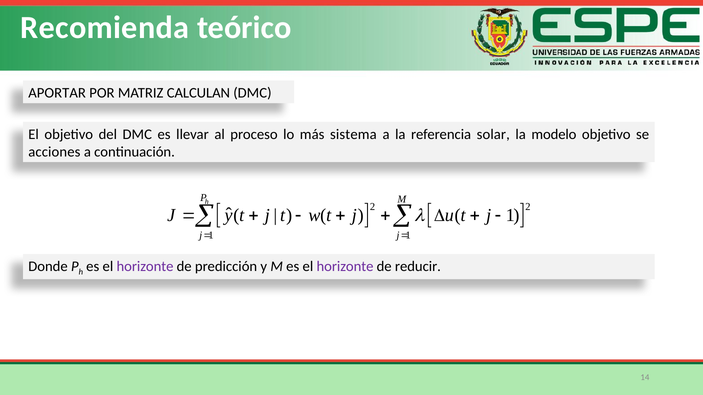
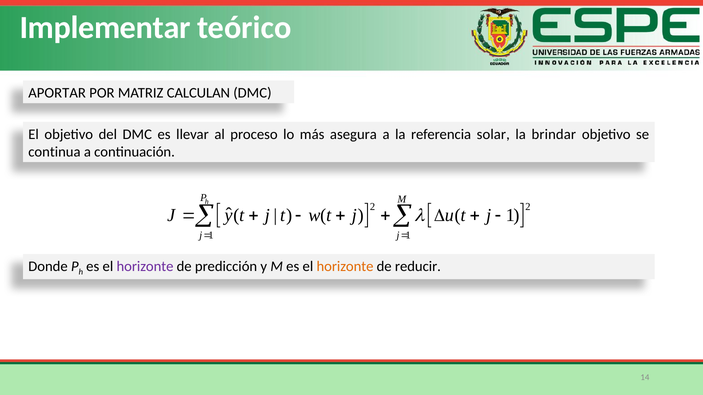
Recomienda: Recomienda -> Implementar (105, 28)
sistema: sistema -> asegura (353, 134)
modelo: modelo -> brindar (554, 134)
acciones: acciones -> continua (54, 152)
horizonte colour: purple -> orange (345, 267)
